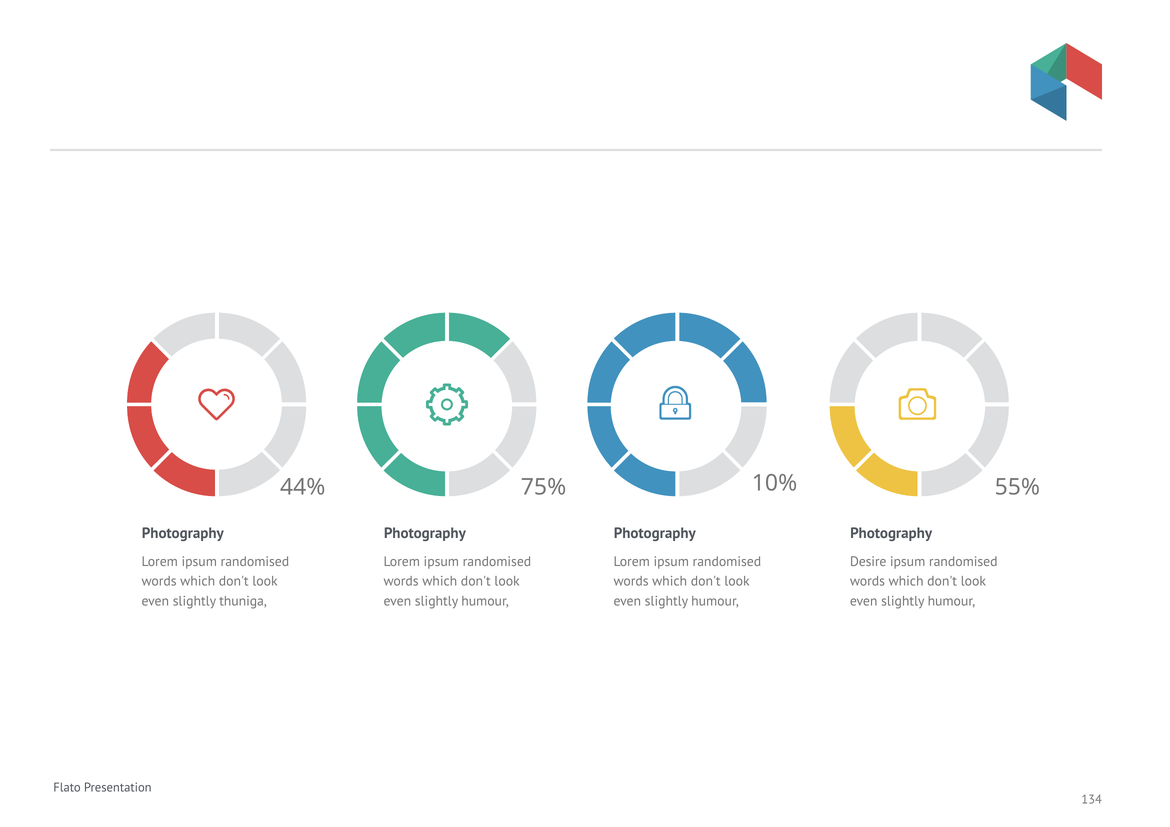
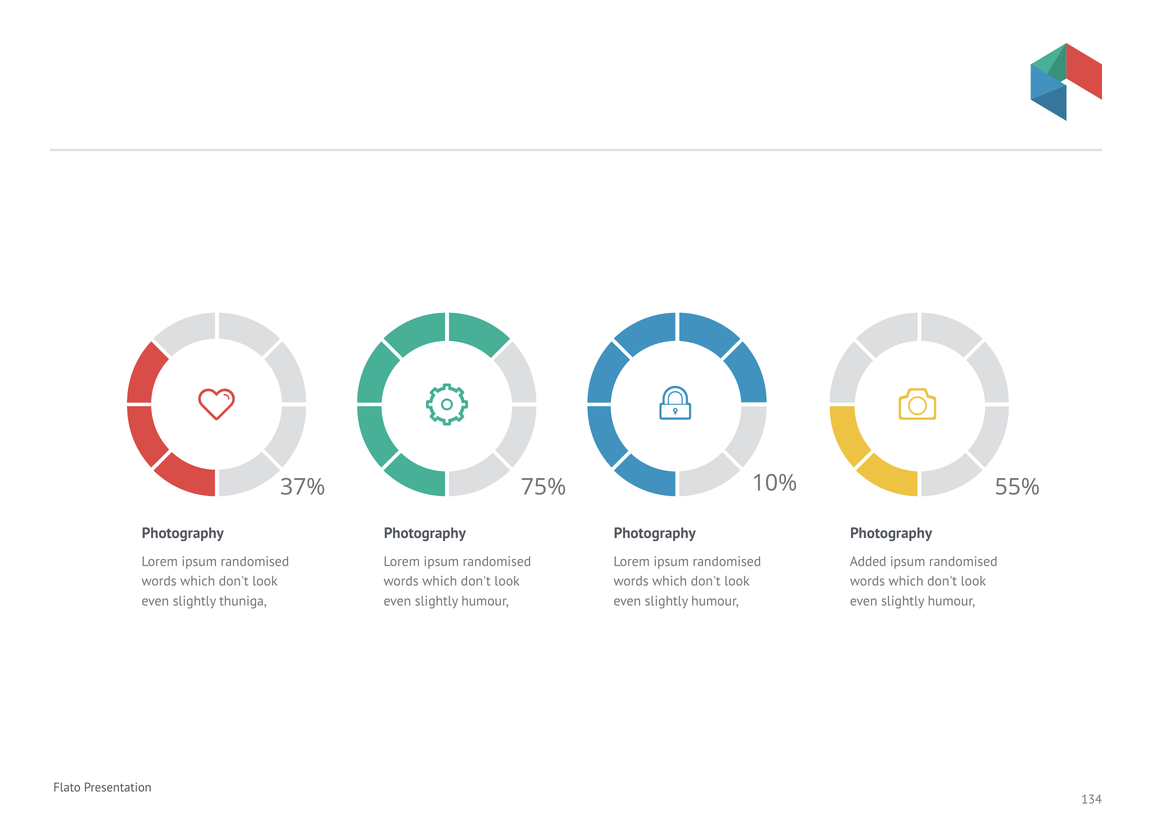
44%: 44% -> 37% (303, 487)
Desire: Desire -> Added (868, 562)
